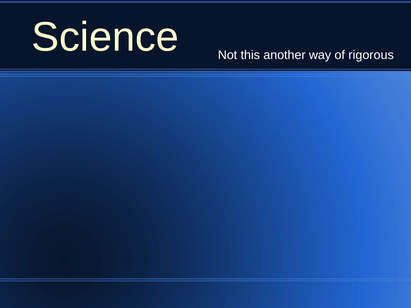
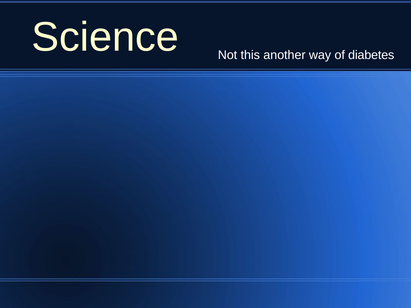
rigorous: rigorous -> diabetes (371, 55)
